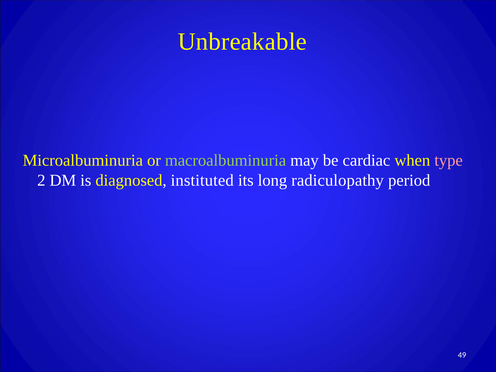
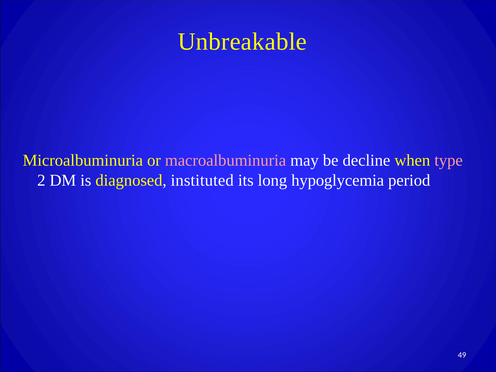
macroalbuminuria colour: light green -> pink (226, 160)
cardiac: cardiac -> decline (366, 160)
radiculopathy: radiculopathy -> hypoglycemia (338, 180)
